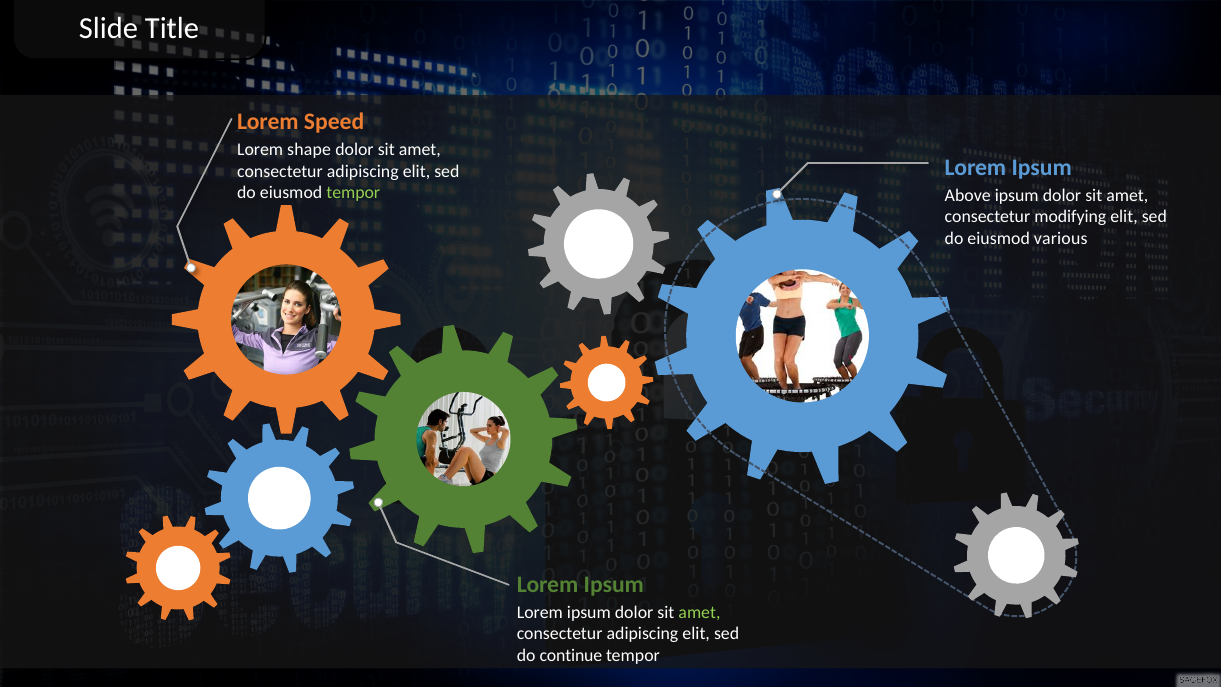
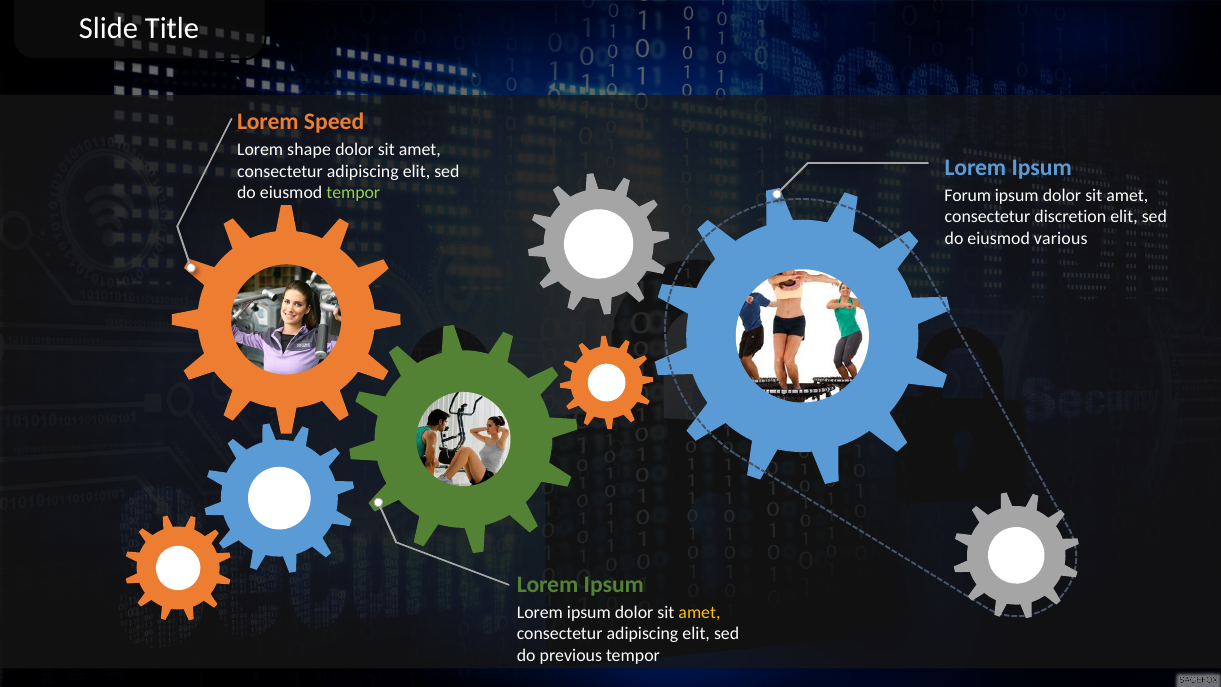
Above: Above -> Forum (968, 195)
modifying: modifying -> discretion (1070, 217)
amet colour: light green -> yellow (699, 612)
continue: continue -> previous (571, 655)
